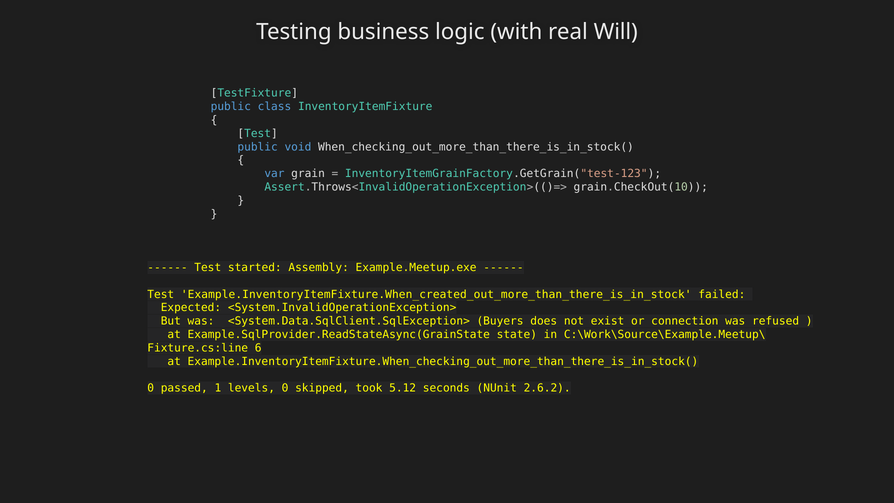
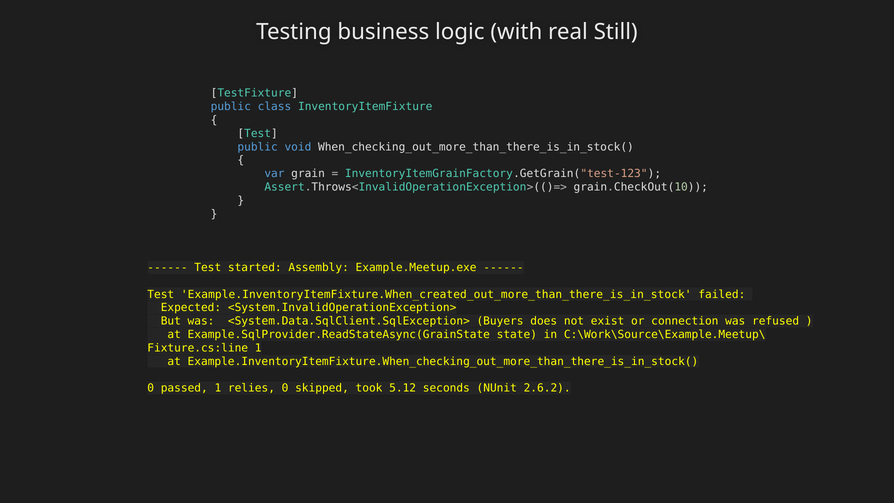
Will: Will -> Still (616, 32)
6: 6 -> 1 (258, 348)
levels: levels -> relies (251, 388)
